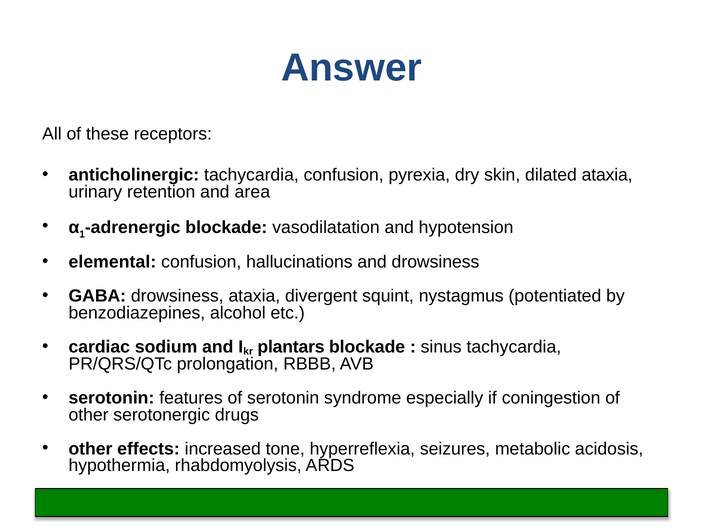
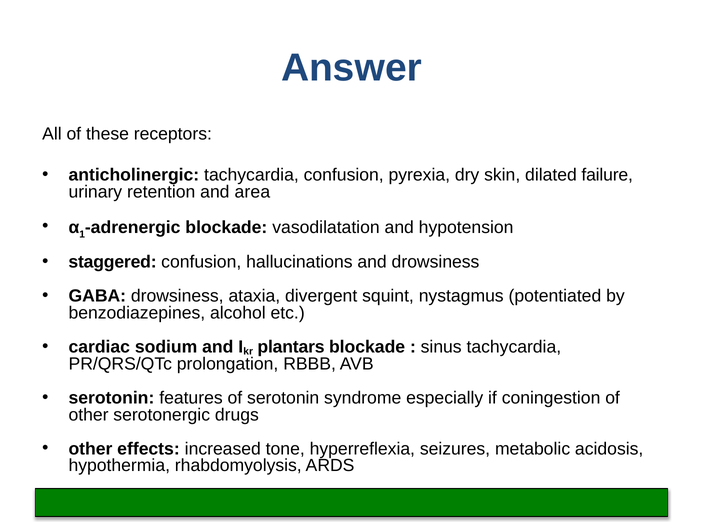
dilated ataxia: ataxia -> failure (607, 175)
elemental: elemental -> staggered (113, 262)
